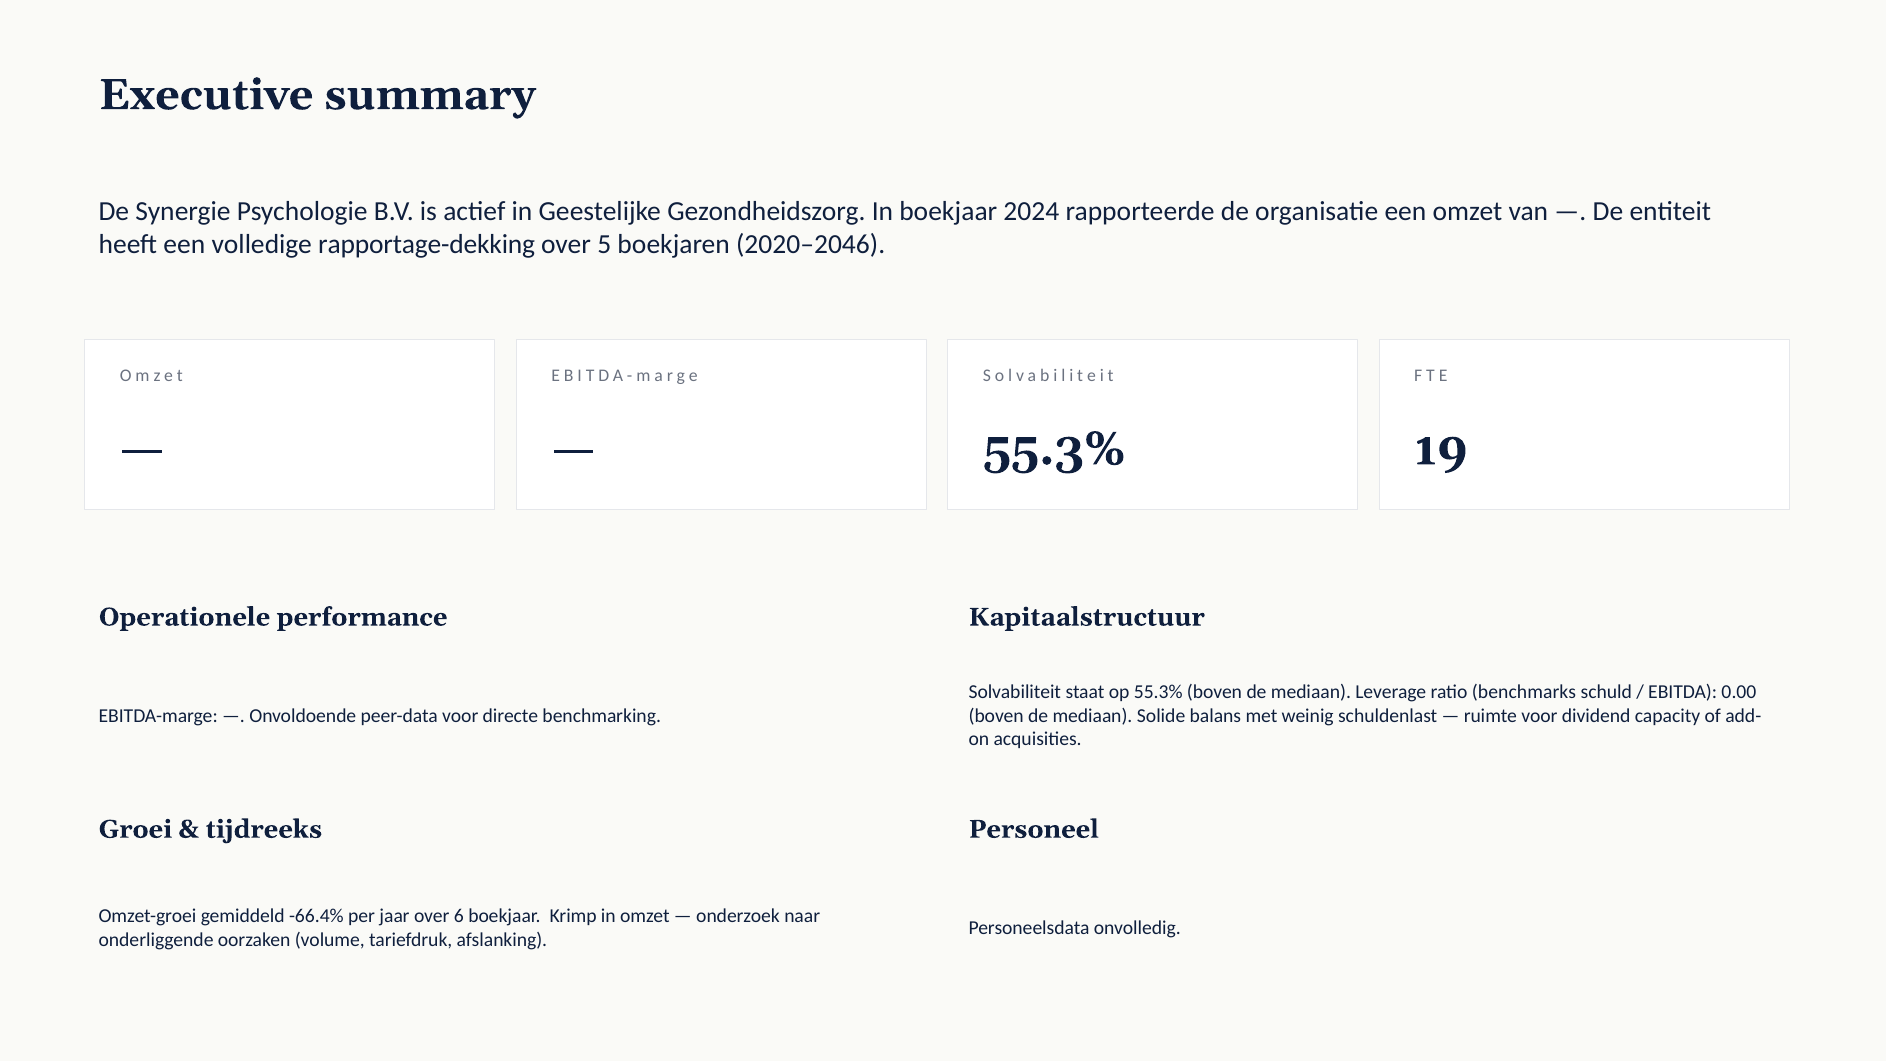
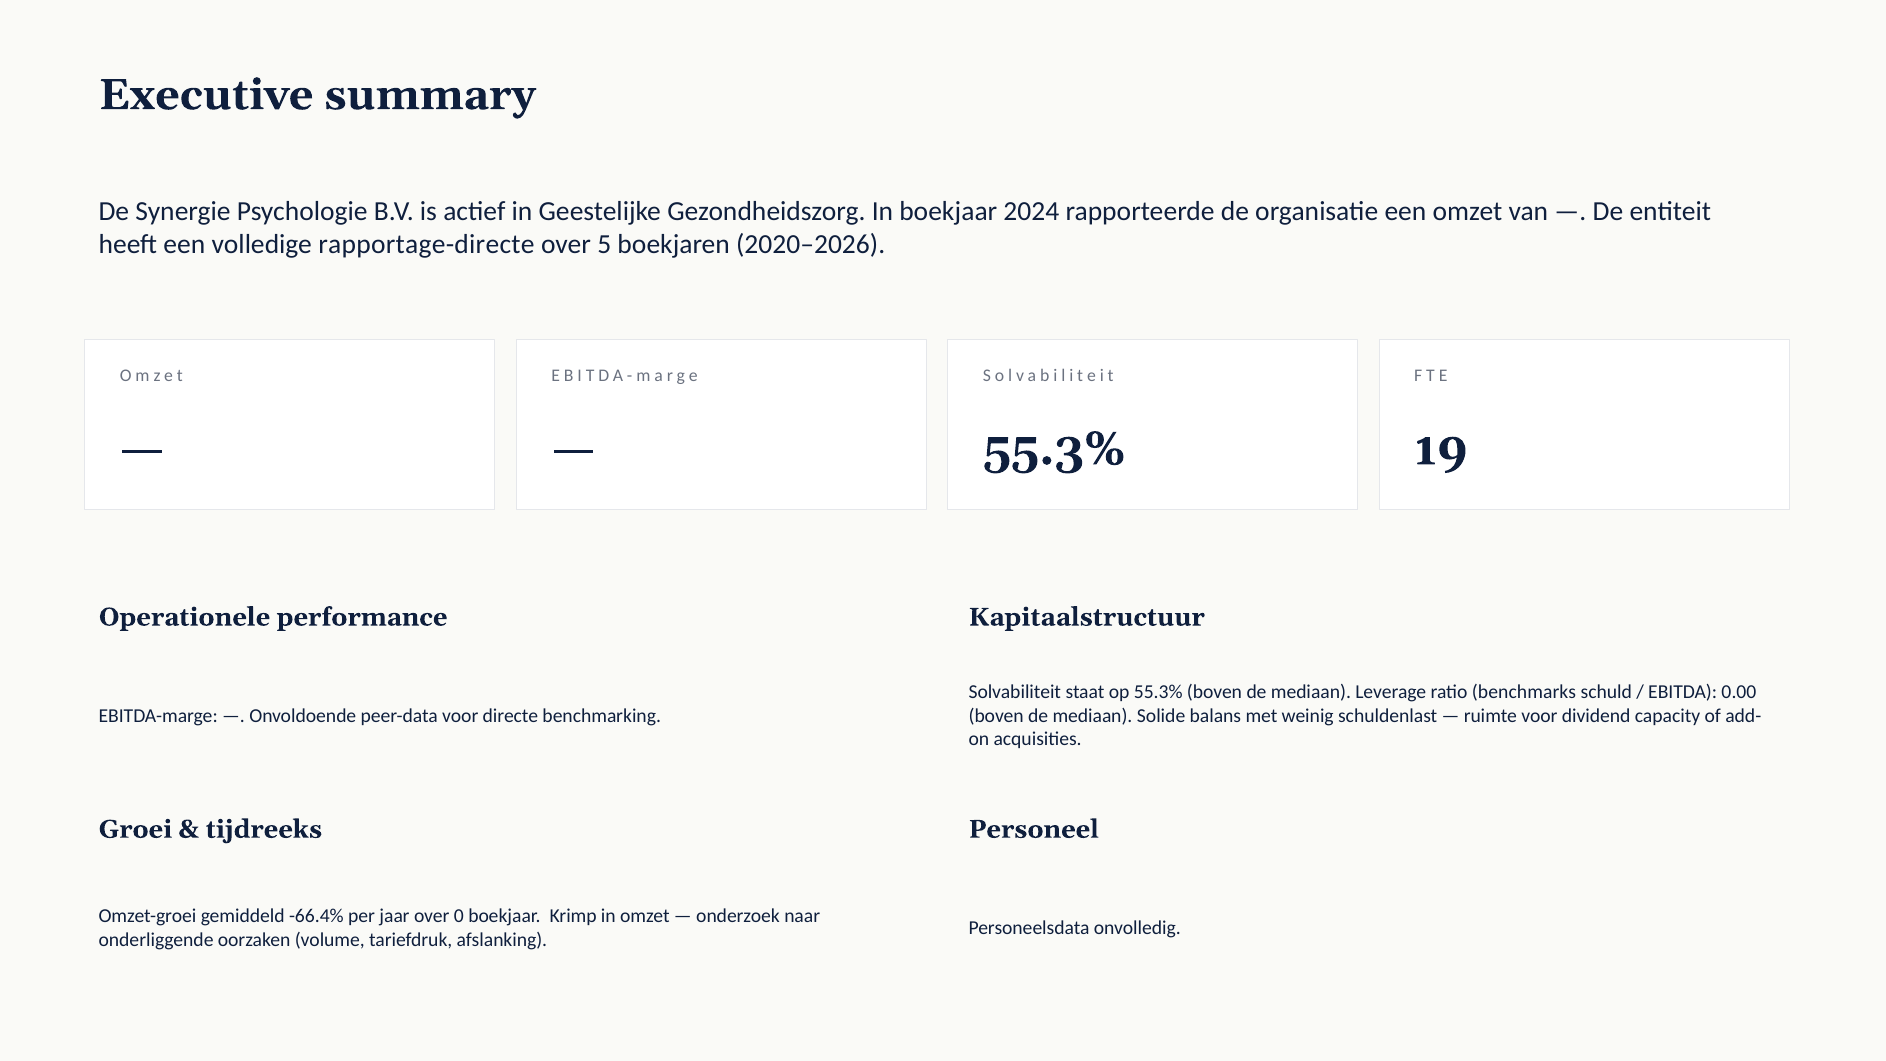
rapportage-dekking: rapportage-dekking -> rapportage-directe (426, 245)
2020–2046: 2020–2046 -> 2020–2026 (811, 245)
6: 6 -> 0 (459, 916)
